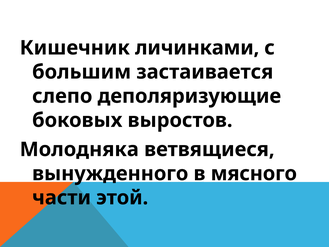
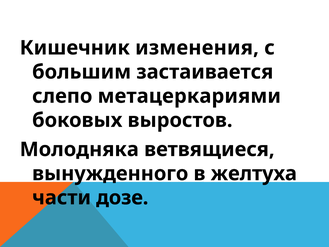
личинками: личинками -> изменения (197, 48)
деполяризующие: деполяризующие -> метацеркариями (189, 96)
мясного: мясного -> желтуха (254, 173)
этой: этой -> дозе (122, 198)
